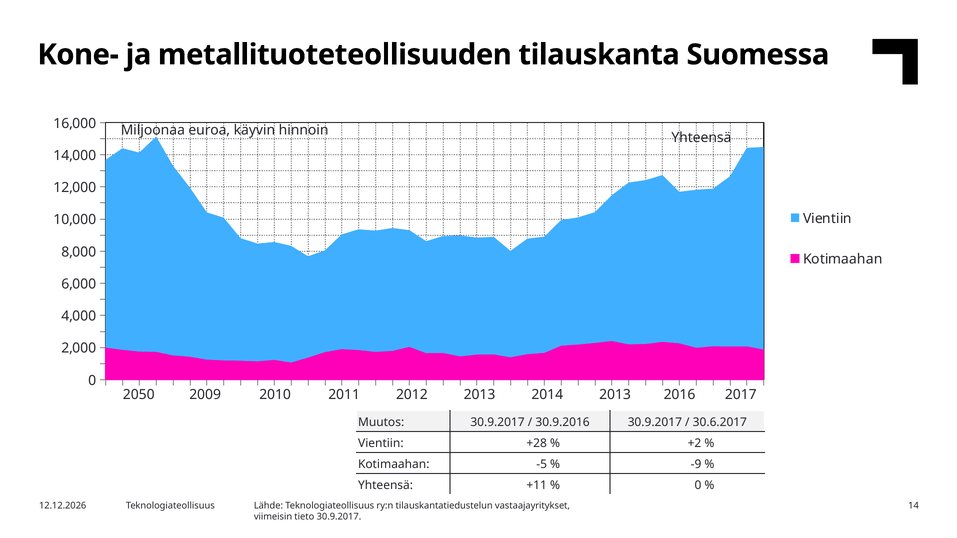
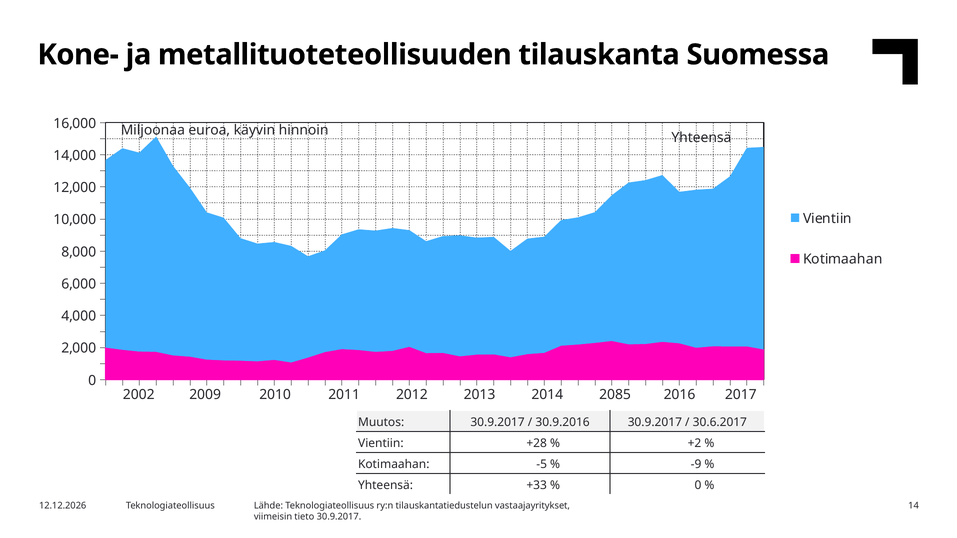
2050: 2050 -> 2002 (139, 395)
2014 2013: 2013 -> 2085 (615, 395)
+11: +11 -> +33 (537, 486)
